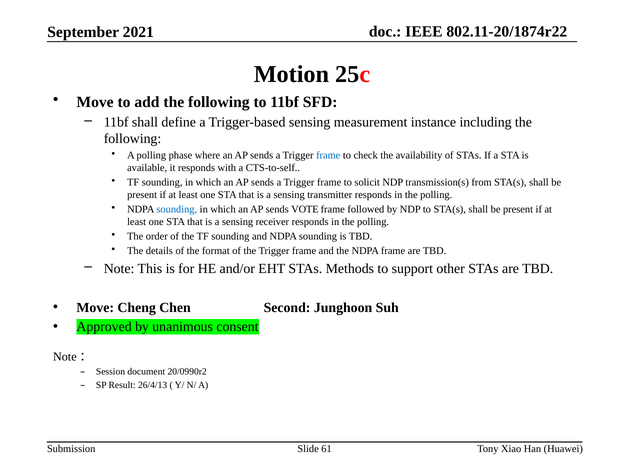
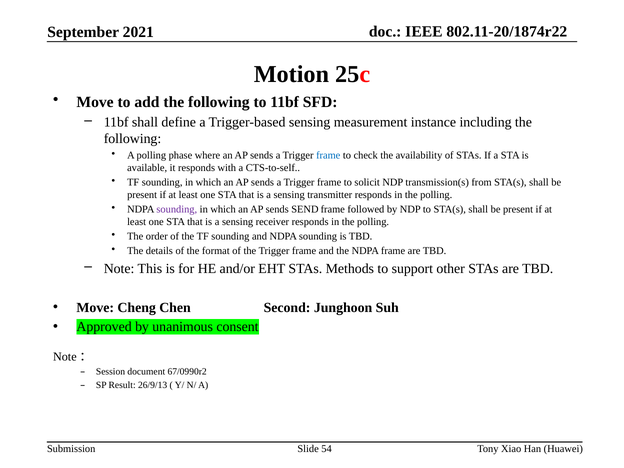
sounding colour: blue -> purple (177, 209)
VOTE: VOTE -> SEND (305, 209)
20/0990r2: 20/0990r2 -> 67/0990r2 (187, 372)
26/4/13: 26/4/13 -> 26/9/13 (153, 385)
61: 61 -> 54 (327, 449)
